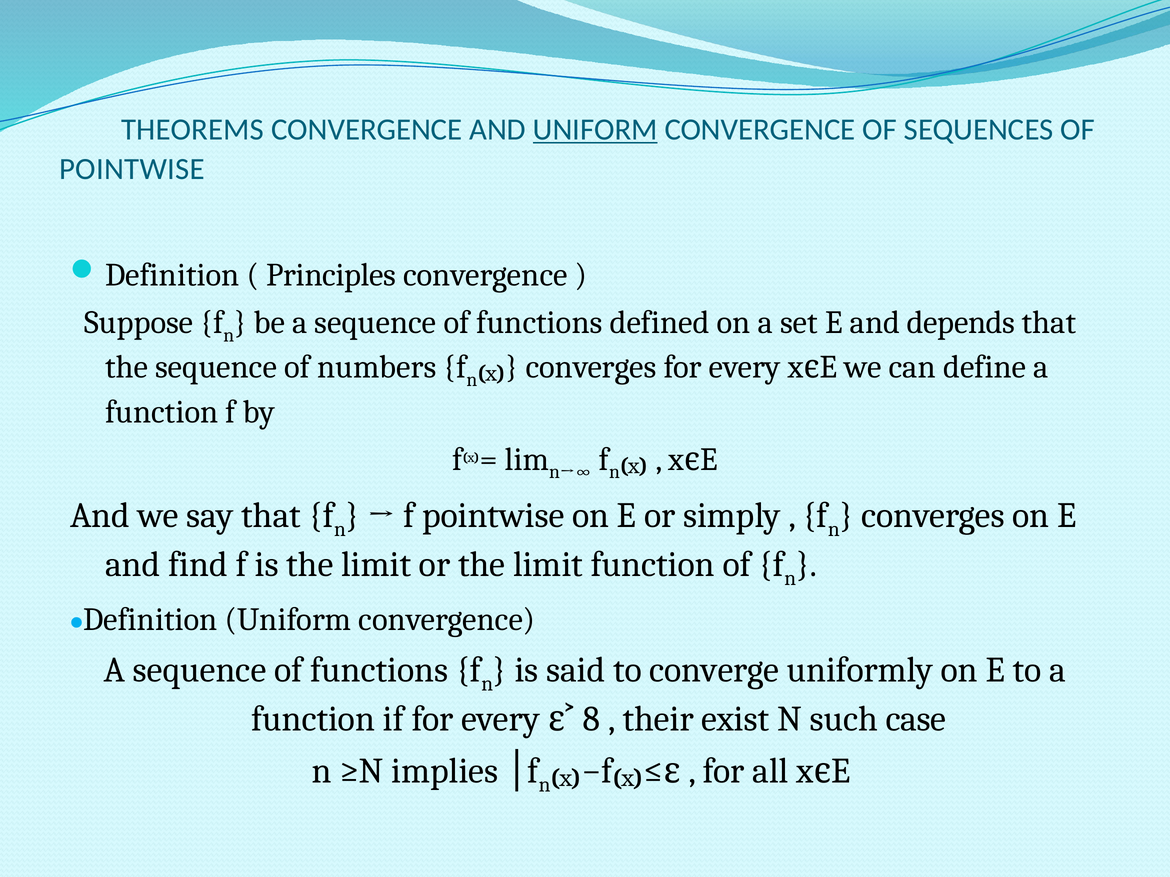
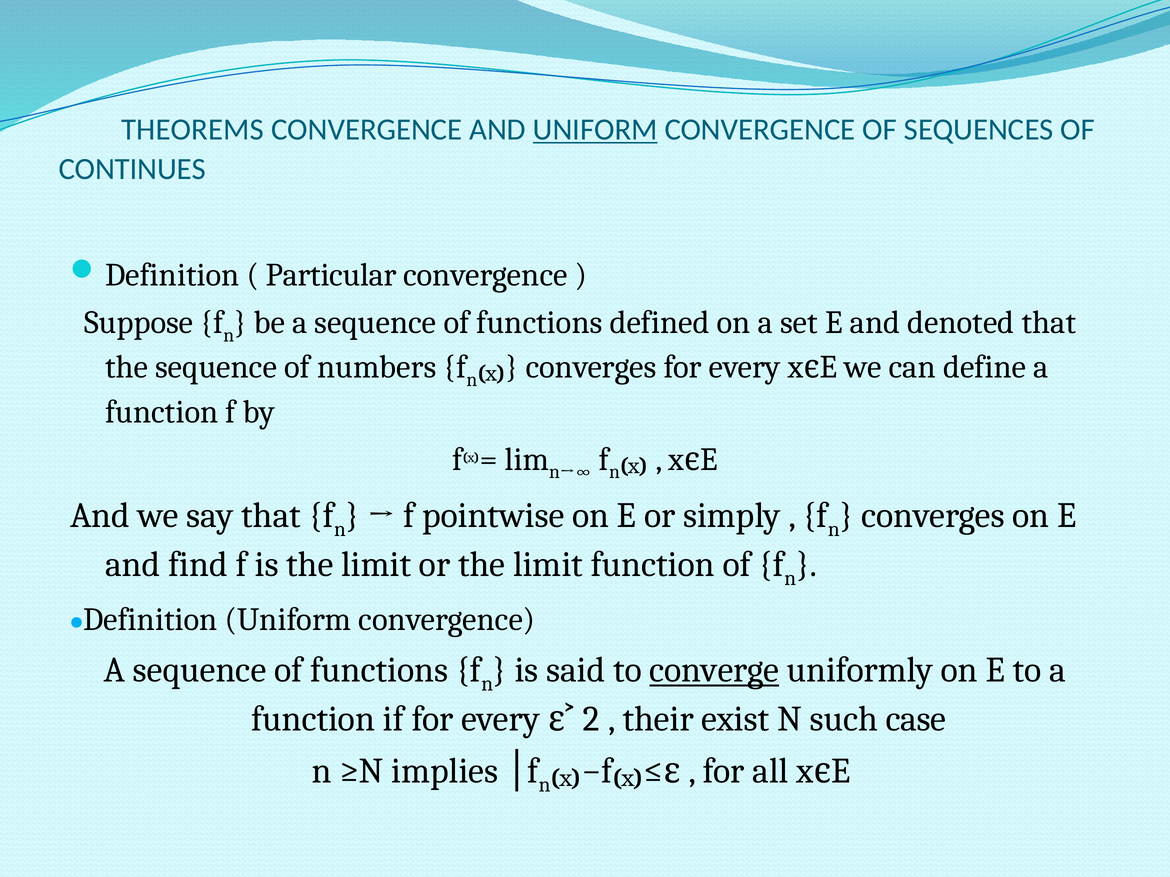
POINTWISE: POINTWISE -> CONTINUES (132, 169)
Principles: Principles -> Particular (331, 275)
depends: depends -> denoted (961, 323)
converge underline: none -> present (714, 670)
8: 8 -> 2 (591, 719)
